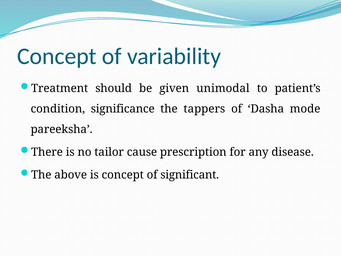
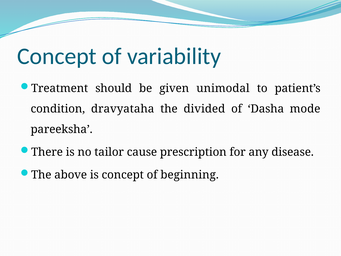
significance: significance -> dravyataha (123, 109)
tappers: tappers -> divided (204, 109)
significant: significant -> beginning (190, 175)
